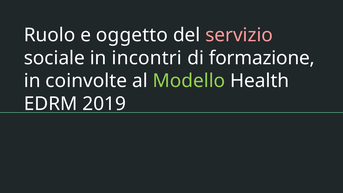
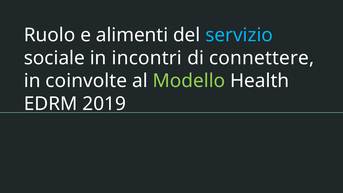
oggetto: oggetto -> alimenti (132, 35)
servizio colour: pink -> light blue (239, 35)
formazione: formazione -> connettere (262, 58)
